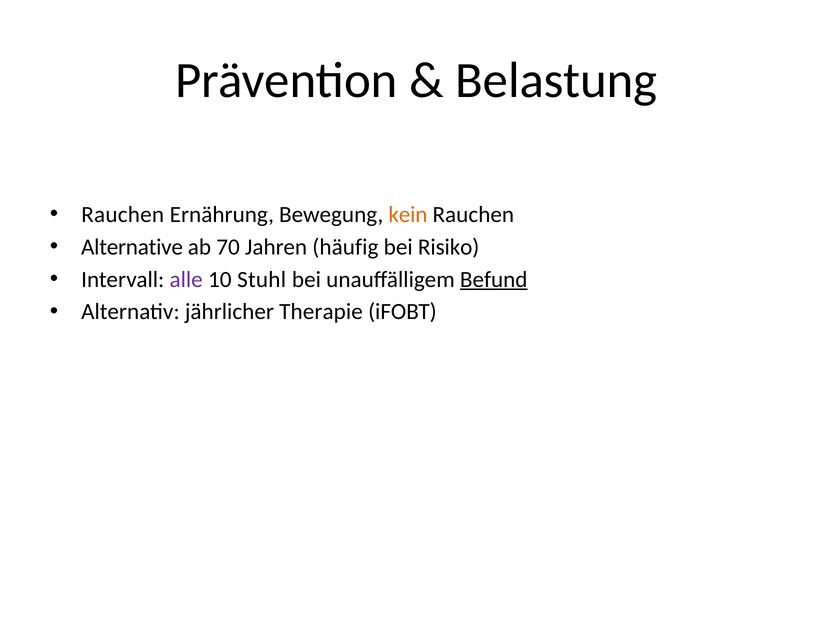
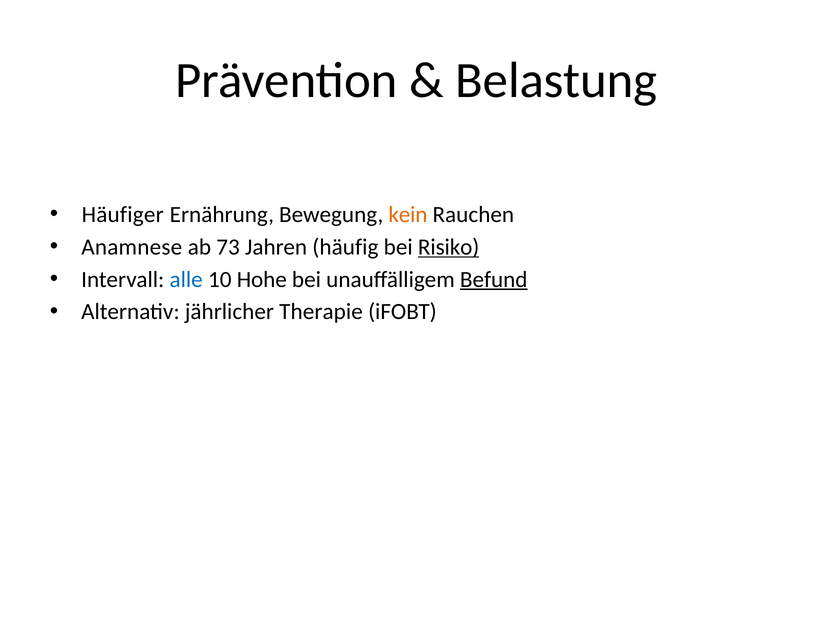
Rauchen: Rauchen -> Häufiger (123, 215)
Alternative: Alternative -> Anamnese (132, 247)
70: 70 -> 73 (228, 247)
Risiko underline: none -> present (449, 247)
alle colour: purple -> blue (186, 279)
Stuhl: Stuhl -> Hohe (262, 279)
